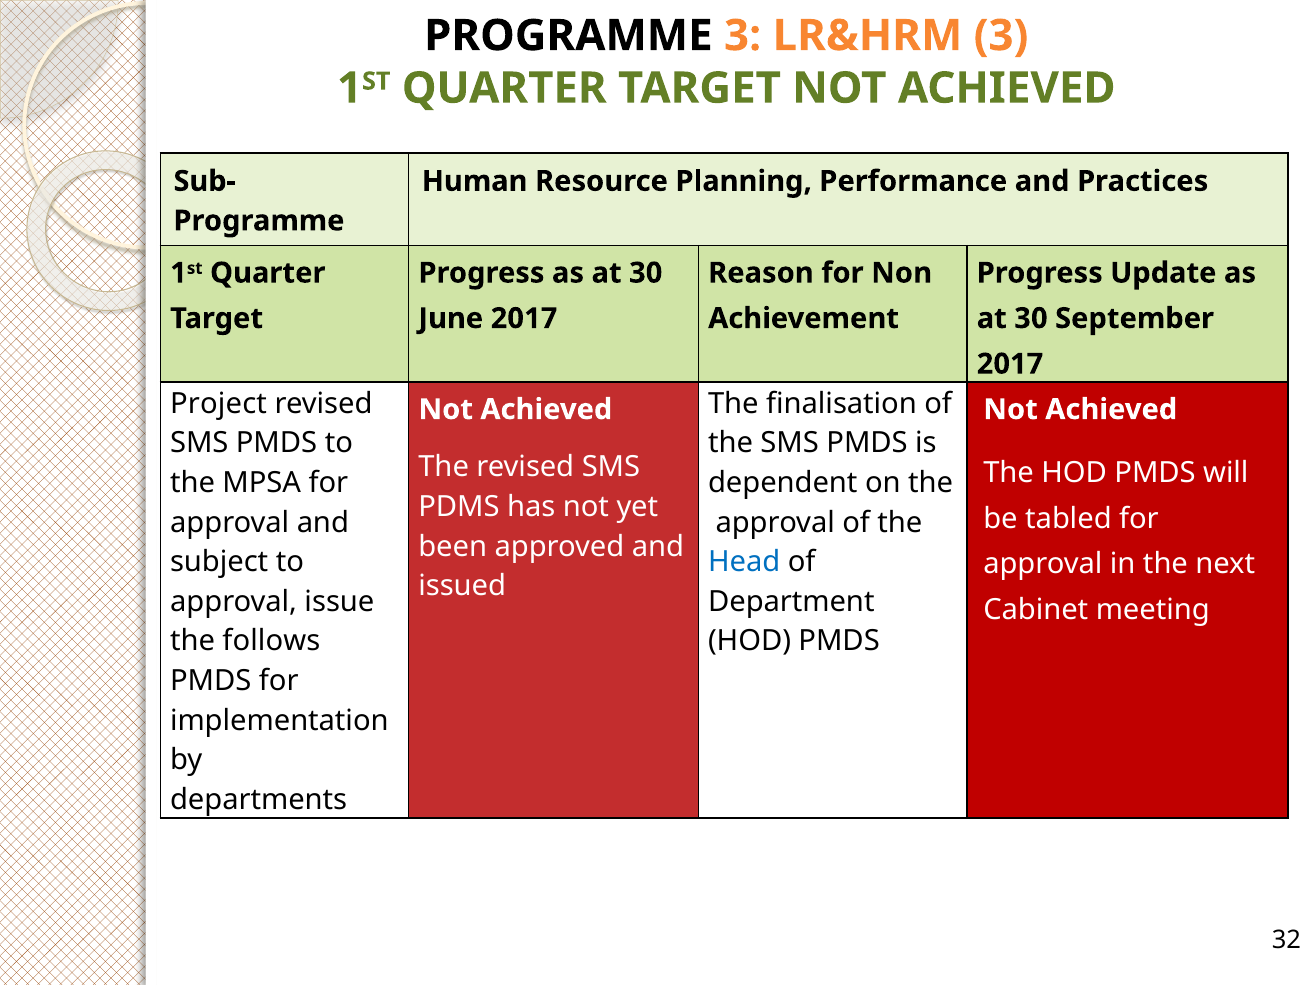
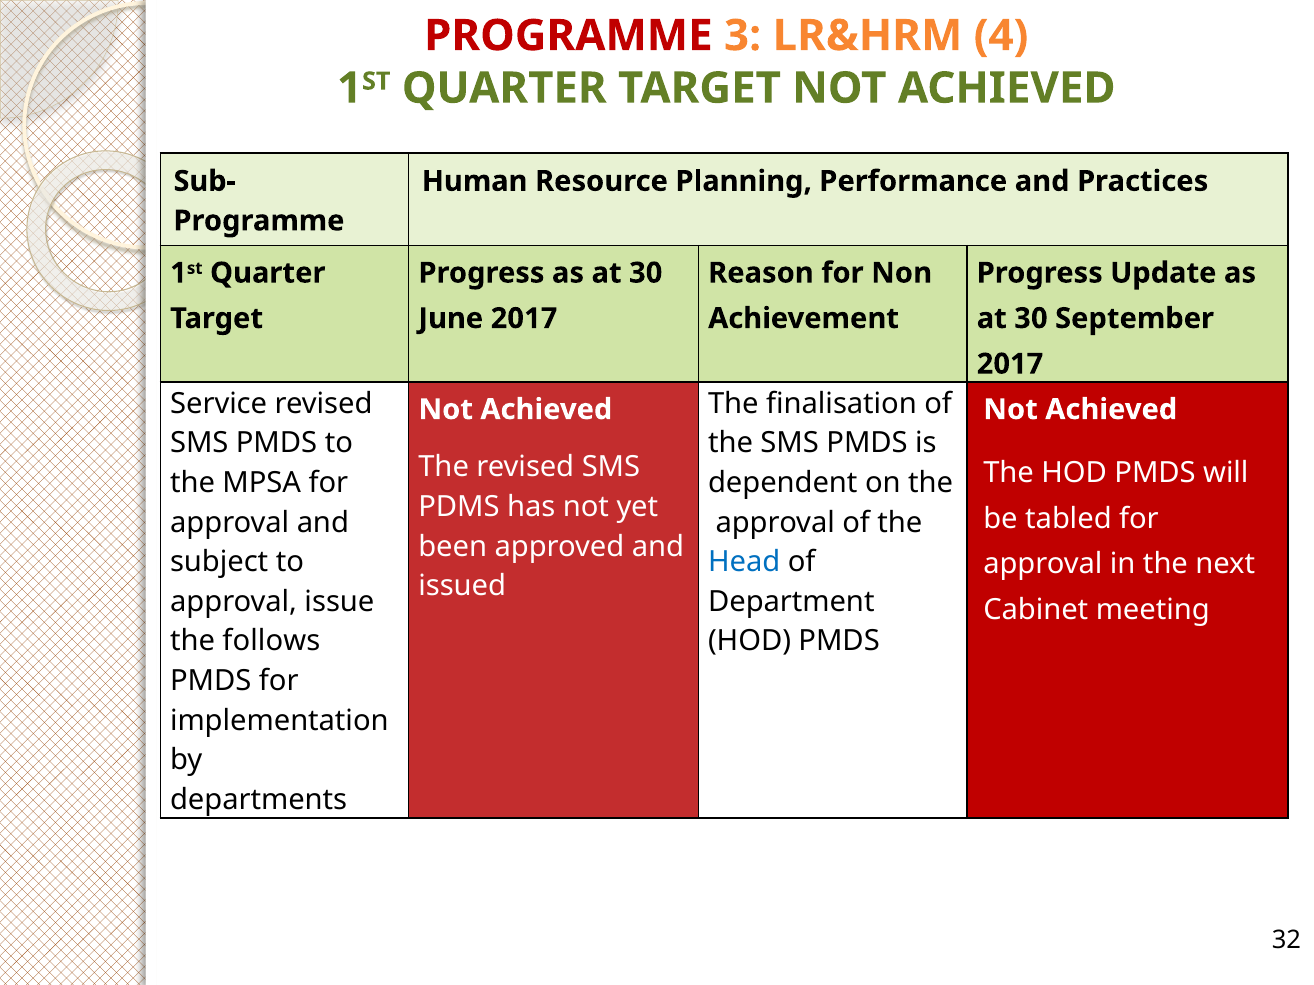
PROGRAMME colour: black -> red (568, 36)
LR&HRM 3: 3 -> 4 (1001, 36)
Project: Project -> Service (219, 404)
